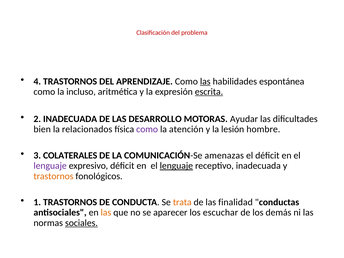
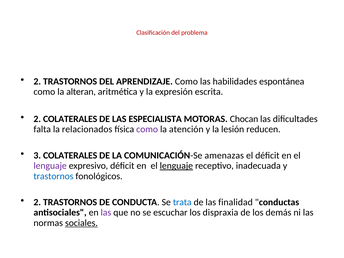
4: 4 -> 2 (37, 81)
las underline: present -> none (205, 81)
incluso: incluso -> alteran (81, 92)
escrita underline: present -> none (209, 92)
2 INADECUADA: INADECUADA -> COLATERALES (70, 119)
DESARROLLO: DESARROLLO -> ESPECIALISTA (155, 119)
Ayudar: Ayudar -> Chocan (244, 119)
bien: bien -> falta (42, 129)
hombre: hombre -> reducen (263, 129)
trastornos colour: orange -> blue (53, 176)
1: 1 -> 2 (37, 202)
trata colour: orange -> blue (182, 202)
las colour: orange -> purple (106, 213)
aparecer: aparecer -> escuchar (170, 213)
escuchar: escuchar -> dispraxia (221, 213)
